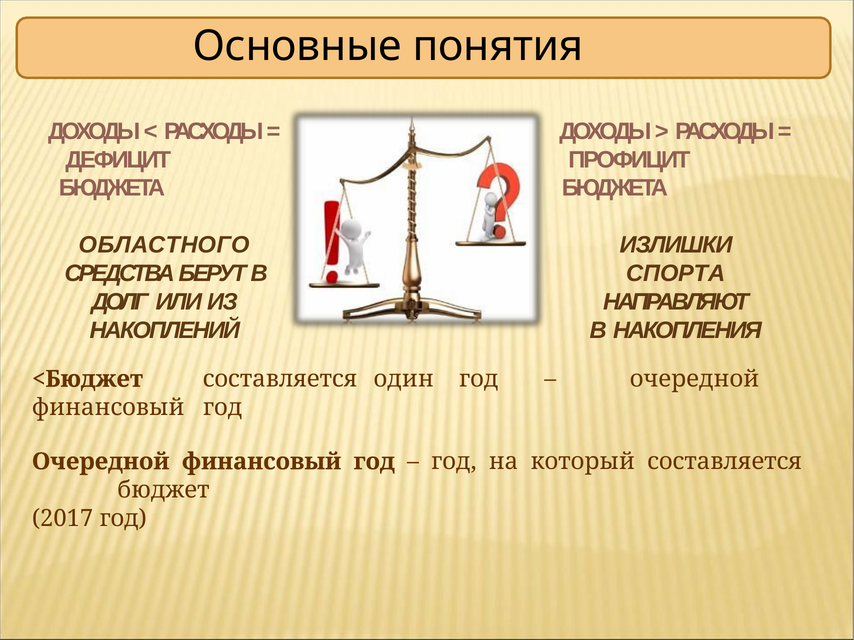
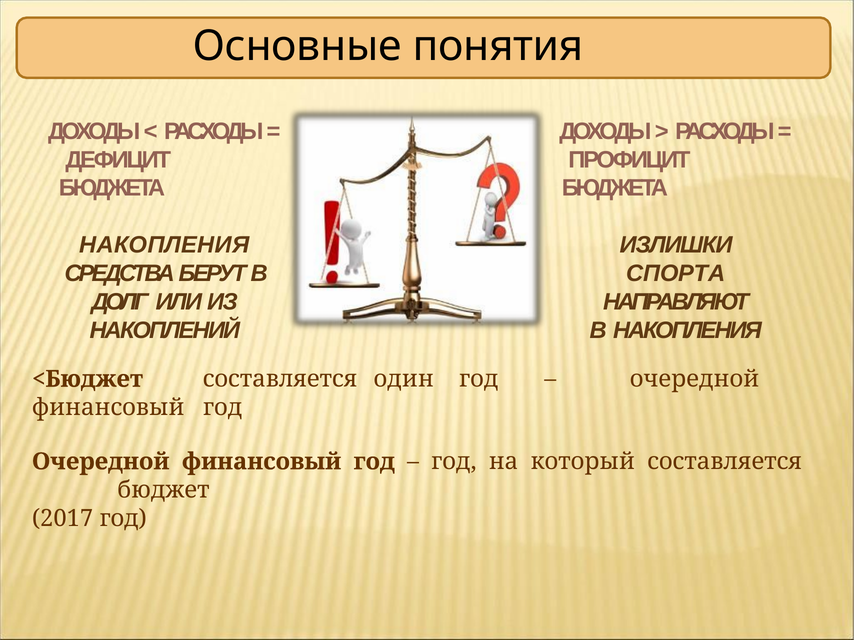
ОБЛАСТНОГО: ОБЛАСТНОГО -> НАКОПЛЕНИЯ (164, 245)
